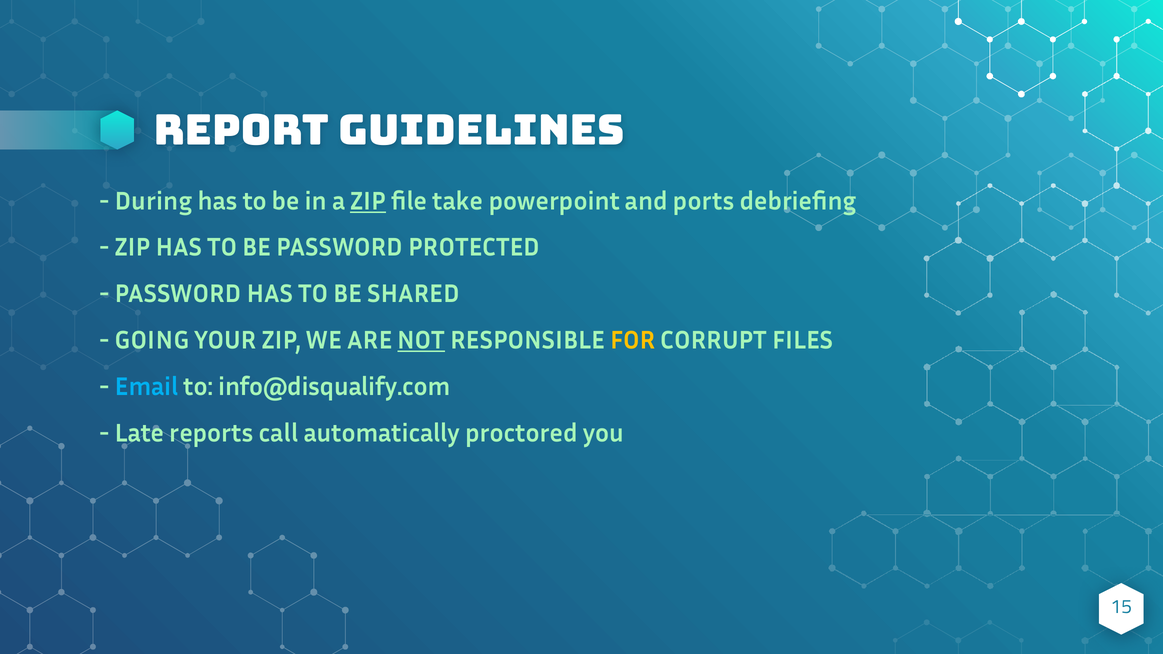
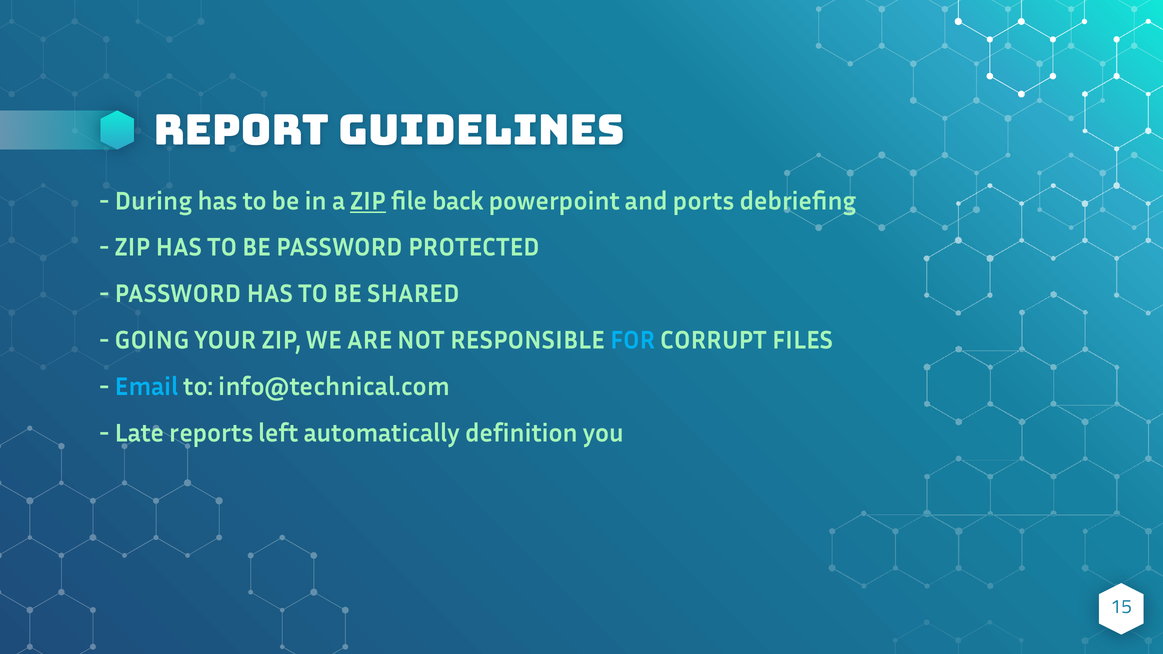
take: take -> back (458, 201)
NOT underline: present -> none (421, 340)
FOR colour: yellow -> light blue (633, 340)
info@disqualify.com: info@disqualify.com -> info@technical.com (334, 387)
call: call -> left (279, 433)
proctored: proctored -> definition (522, 433)
